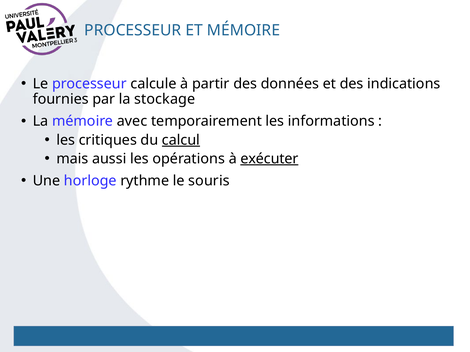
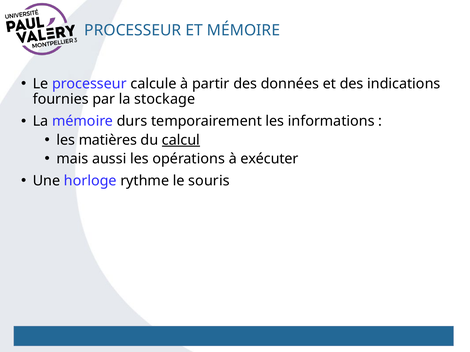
avec: avec -> durs (132, 121)
critiques: critiques -> matières (108, 140)
exécuter underline: present -> none (269, 159)
